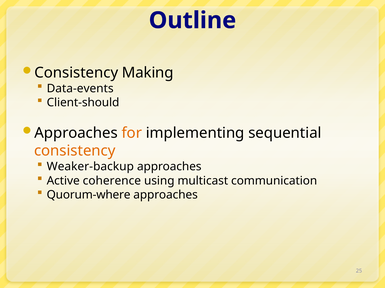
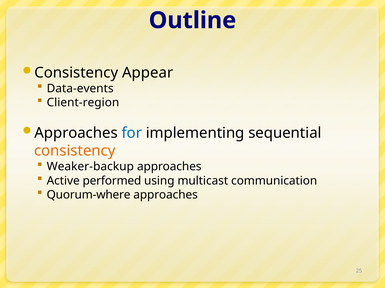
Making: Making -> Appear (148, 73)
Client-should: Client-should -> Client-region (83, 103)
for colour: orange -> blue (132, 133)
coherence: coherence -> performed (112, 181)
